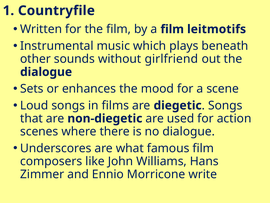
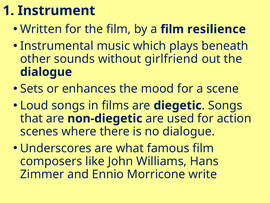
Countryfile: Countryfile -> Instrument (56, 11)
leitmotifs: leitmotifs -> resilience (217, 29)
